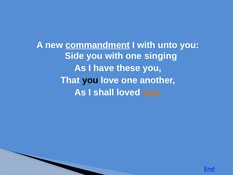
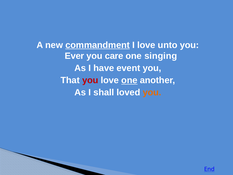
I with: with -> love (146, 45)
Side: Side -> Ever (74, 56)
you with: with -> care (114, 56)
these: these -> event (128, 68)
you colour: black -> red (90, 80)
one underline: none -> present (129, 80)
